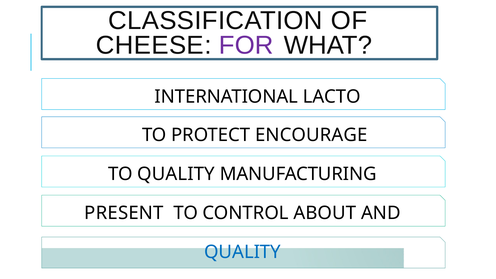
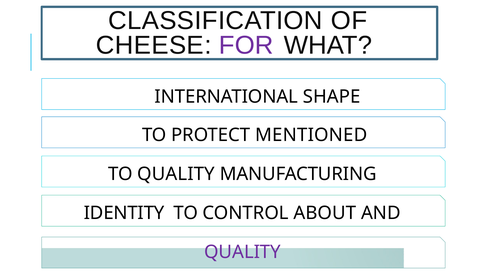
LACTO: LACTO -> SHAPE (332, 97)
ENCOURAGE: ENCOURAGE -> MENTIONED (311, 135)
PRESENT: PRESENT -> IDENTITY (124, 213)
QUALITY colour: blue -> purple (242, 252)
